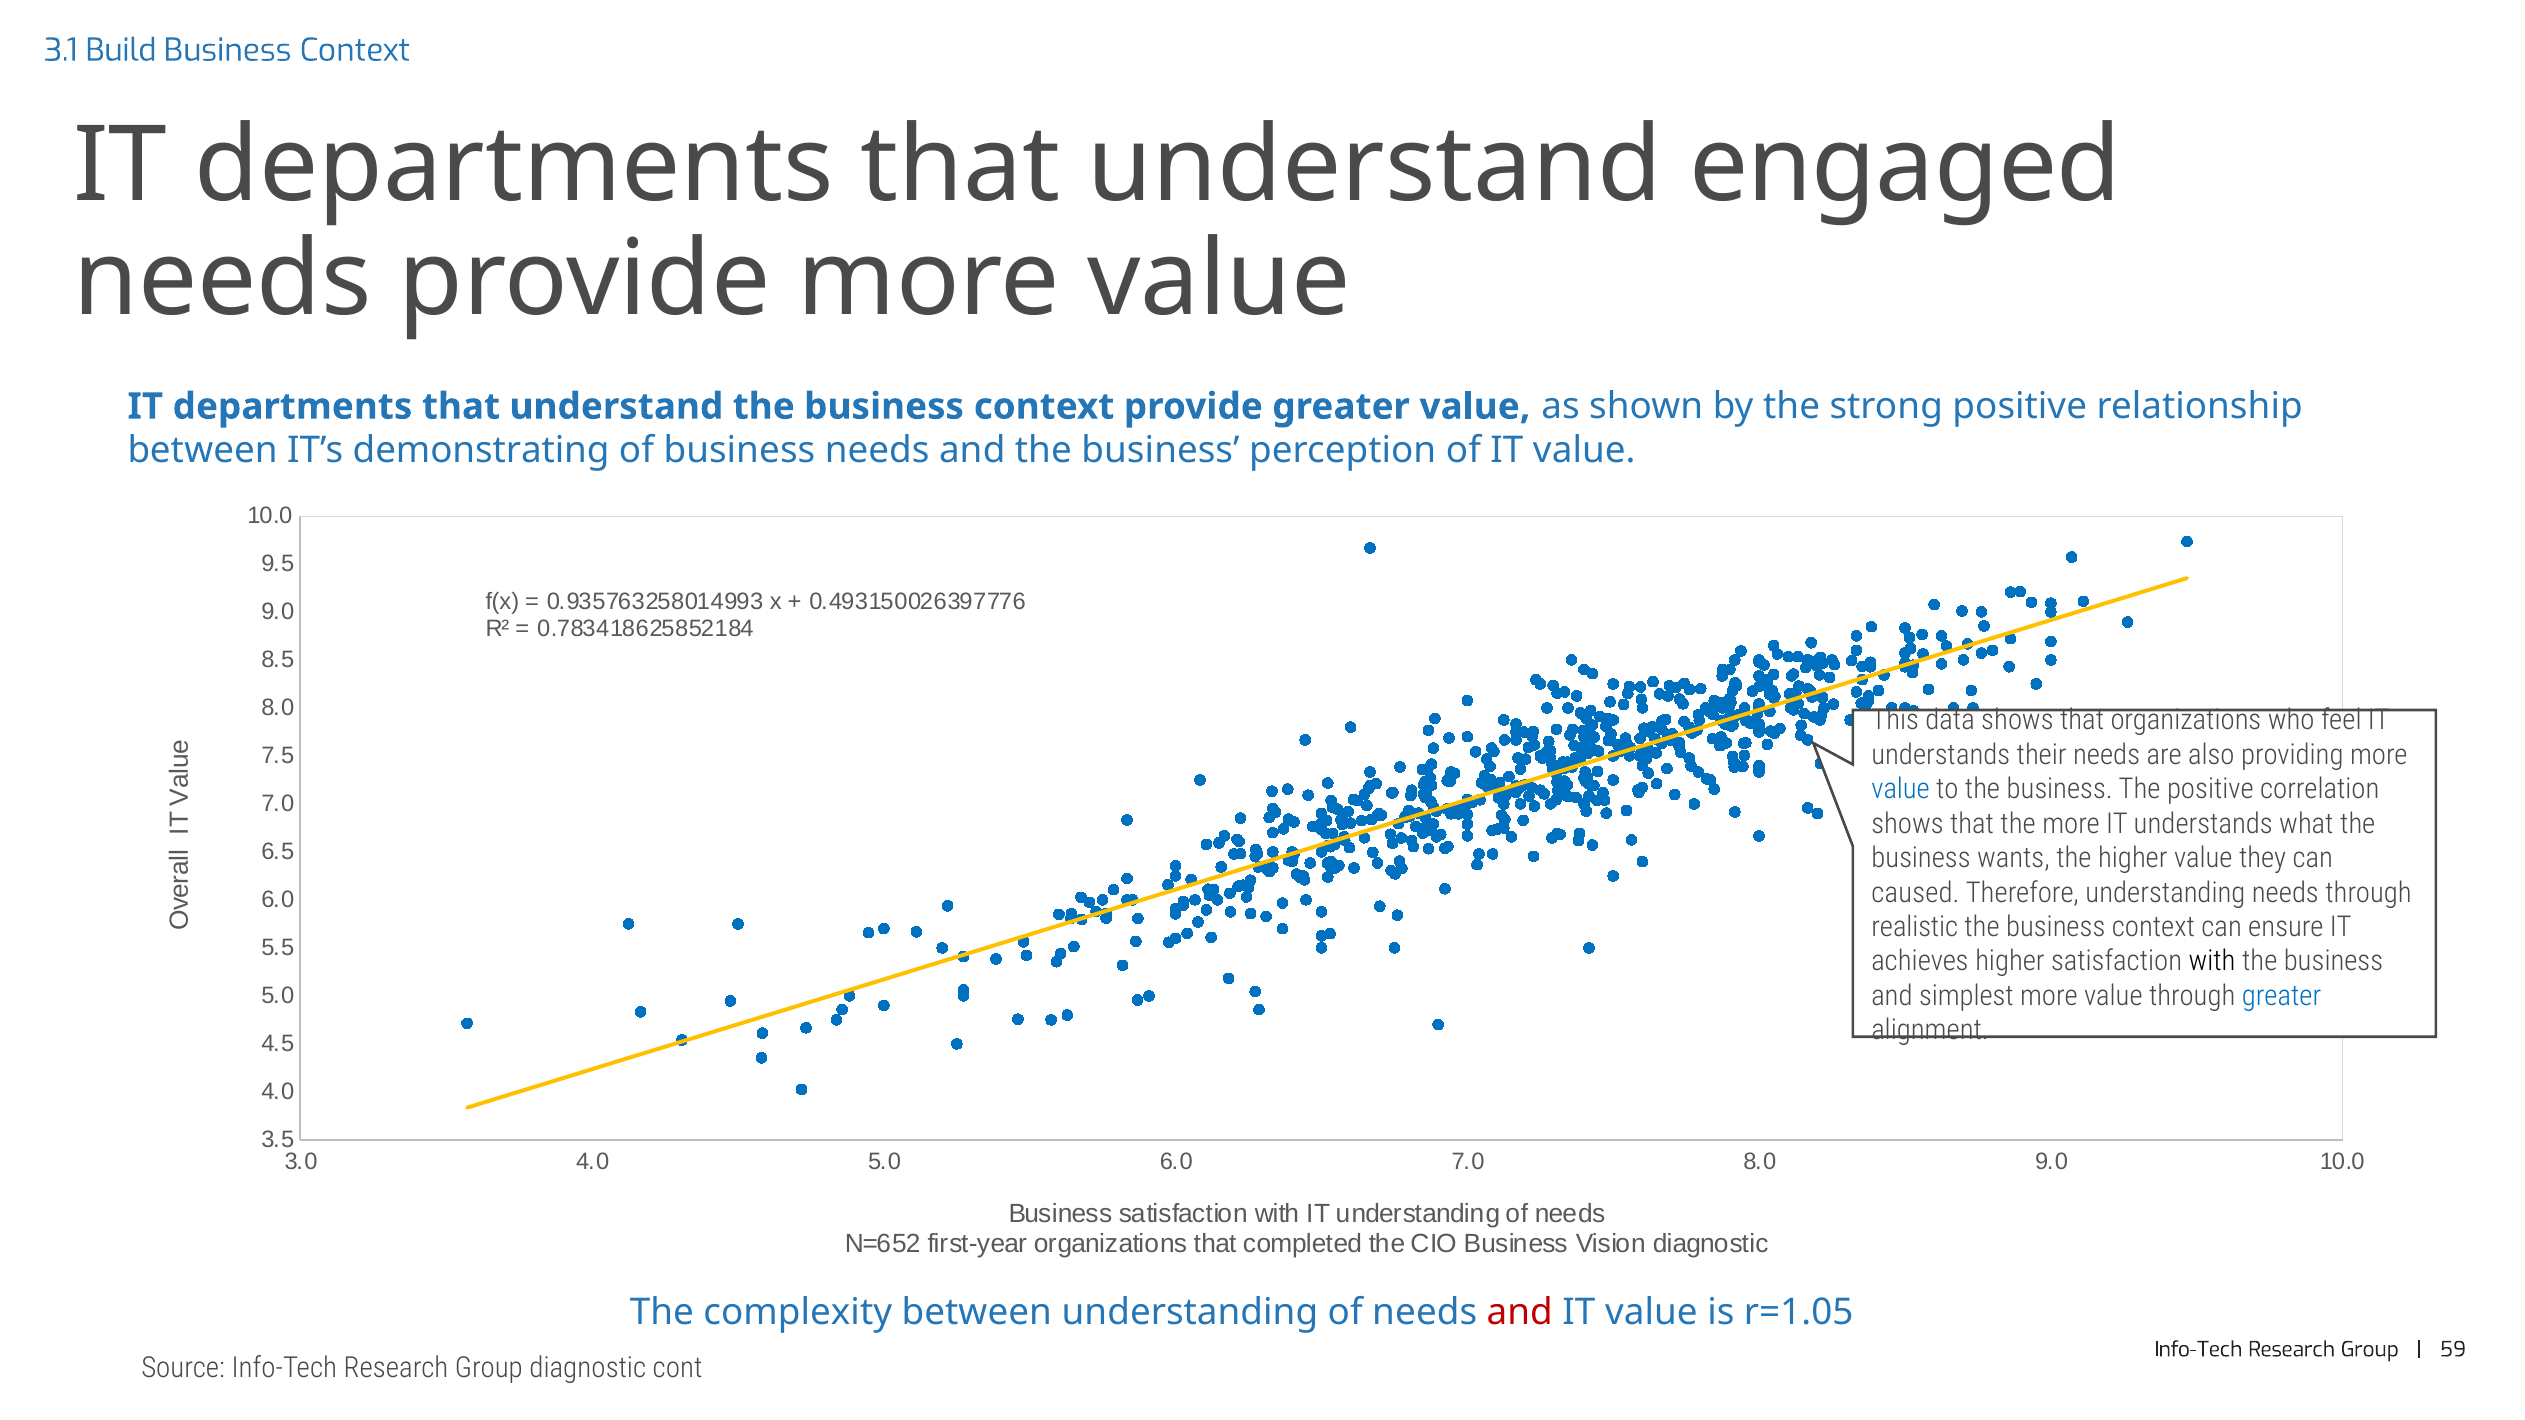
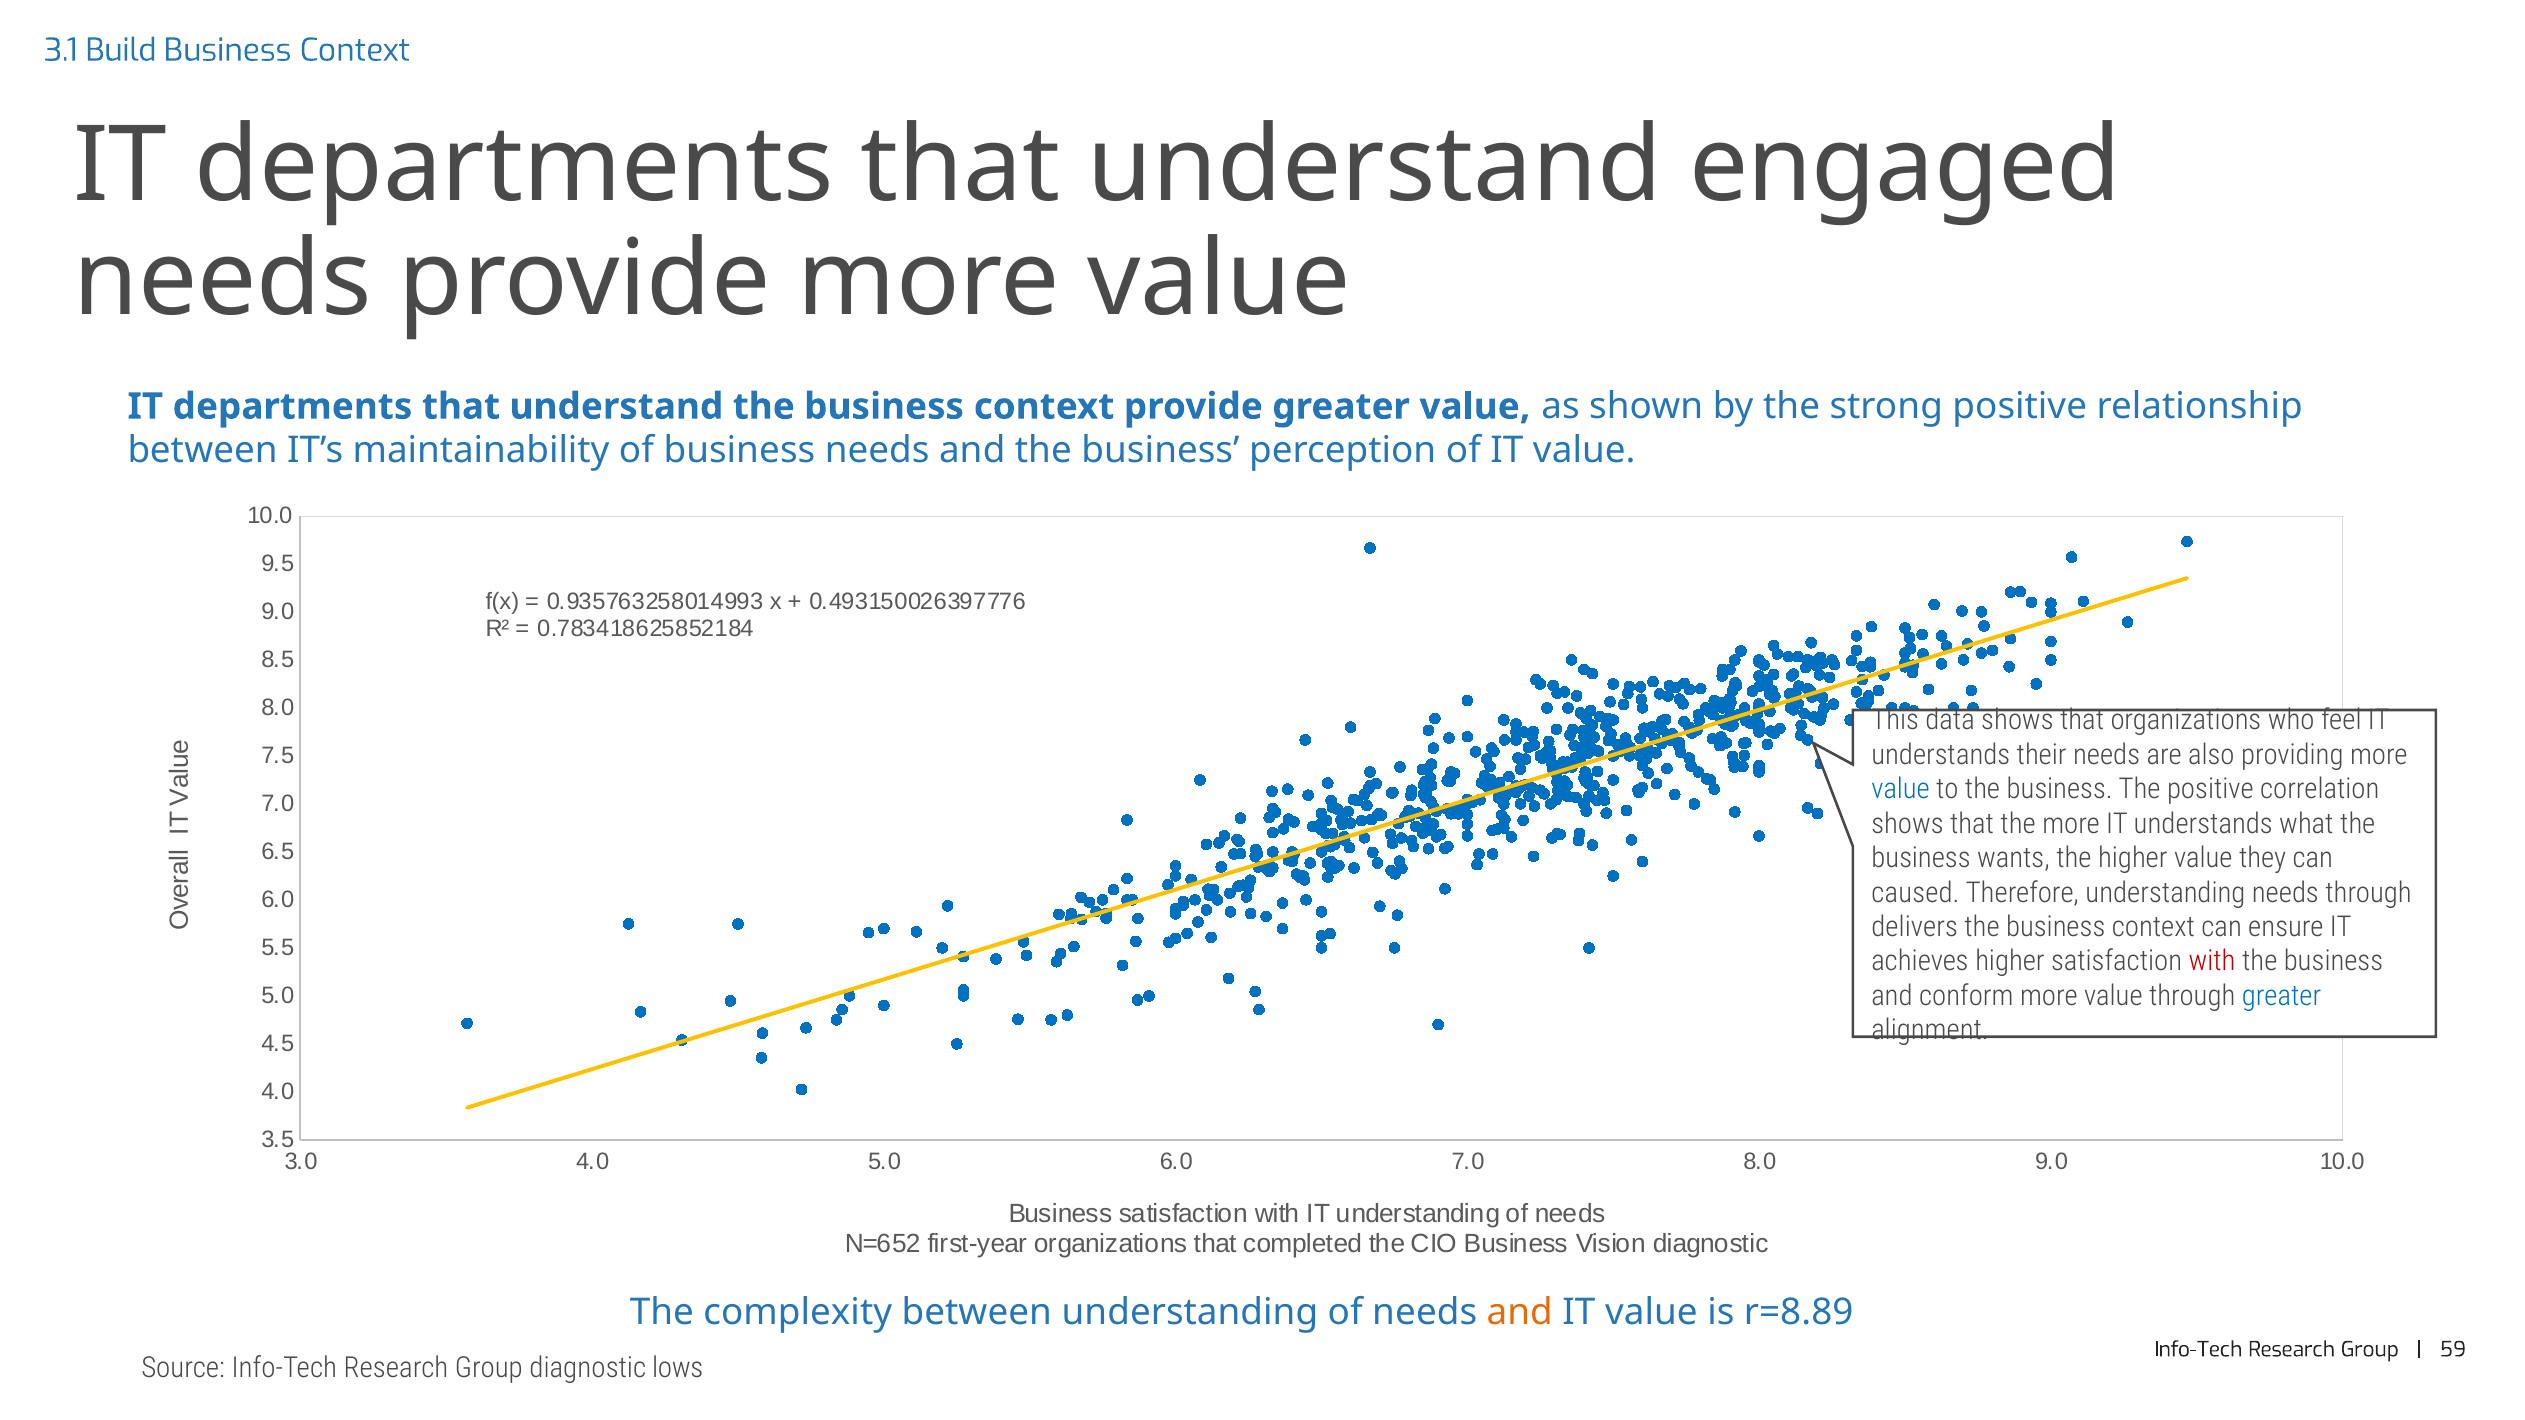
demonstrating: demonstrating -> maintainability (481, 451)
realistic: realistic -> delivers (1915, 927)
with colour: black -> red (2212, 962)
simplest: simplest -> conform (1966, 996)
and colour: red -> orange (1520, 1312)
r=1.05: r=1.05 -> r=8.89 (1799, 1312)
cont: cont -> lows (678, 1368)
